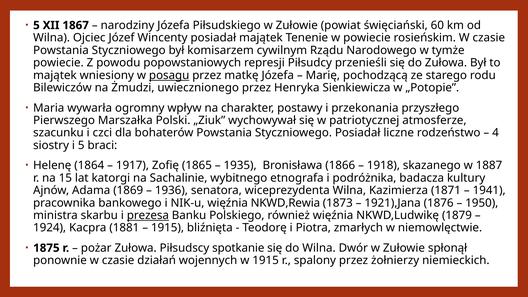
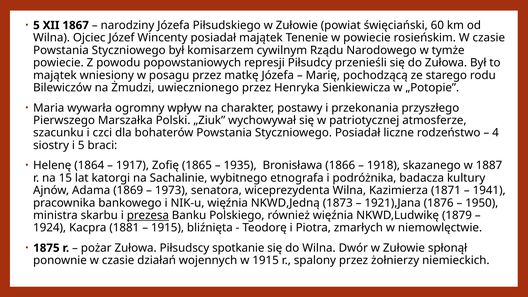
posagu underline: present -> none (169, 75)
1936: 1936 -> 1973 (171, 190)
NKWD,Rewia: NKWD,Rewia -> NKWD,Jedną (285, 203)
